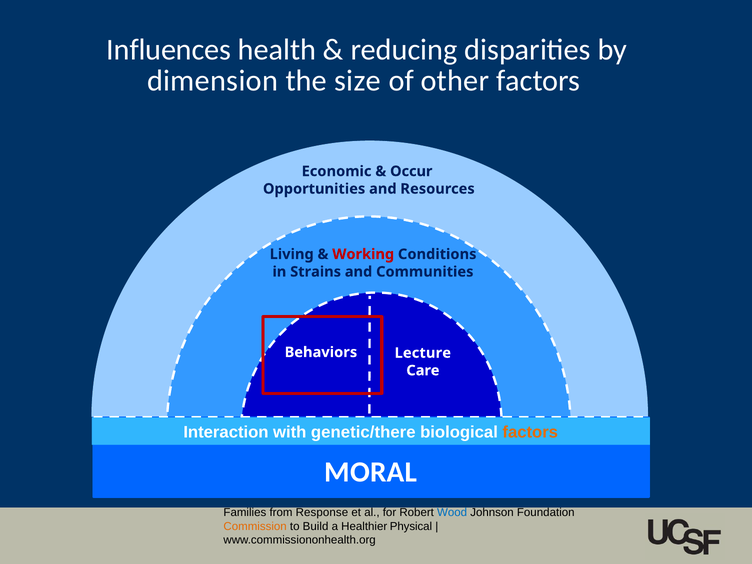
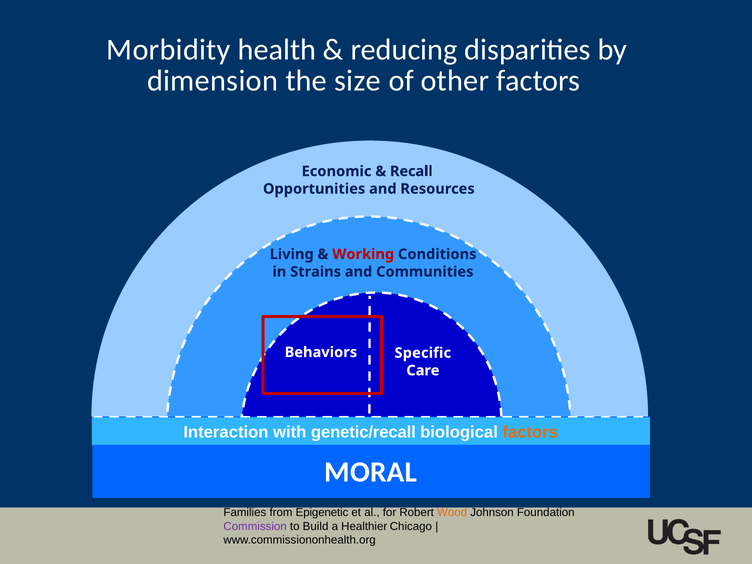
Influences: Influences -> Morbidity (168, 50)
Occur: Occur -> Recall (411, 171)
Lecture: Lecture -> Specific (423, 353)
genetic/there: genetic/there -> genetic/recall (363, 432)
Response: Response -> Epigenetic (322, 512)
Wood colour: blue -> orange (452, 512)
Commission colour: orange -> purple (255, 526)
Physical: Physical -> Chicago (411, 526)
